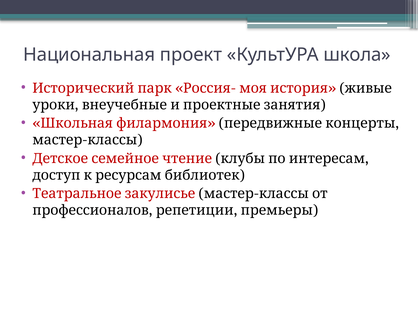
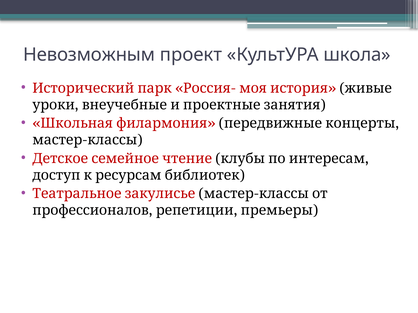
Национальная: Национальная -> Невозможным (89, 55)
